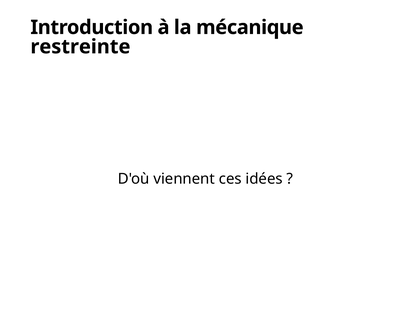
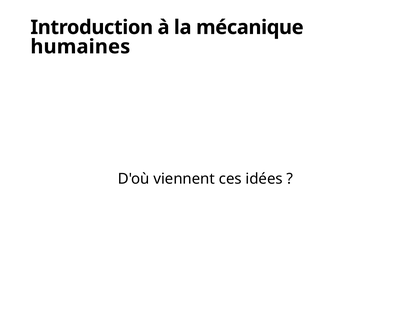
restreinte: restreinte -> humaines (80, 47)
